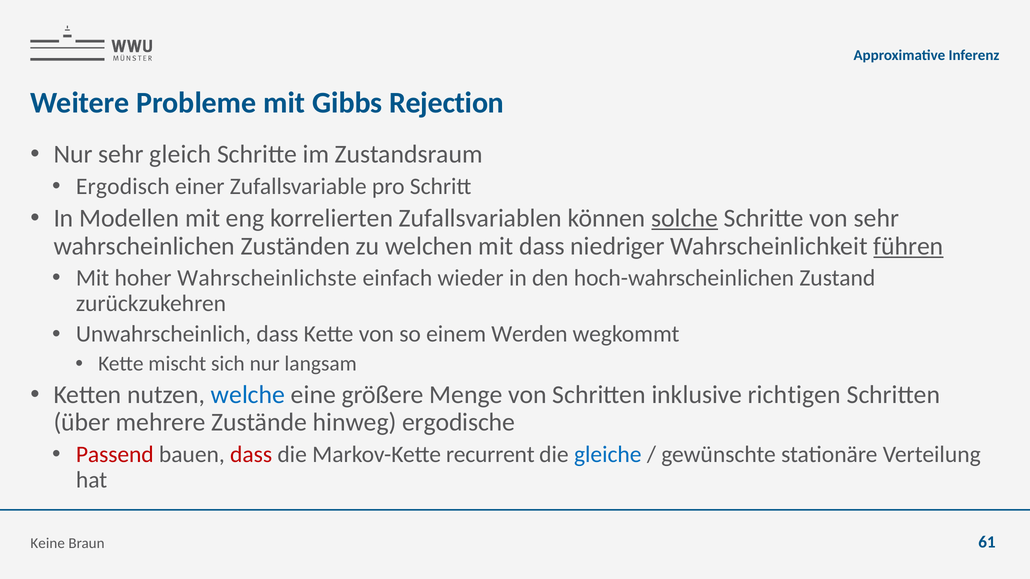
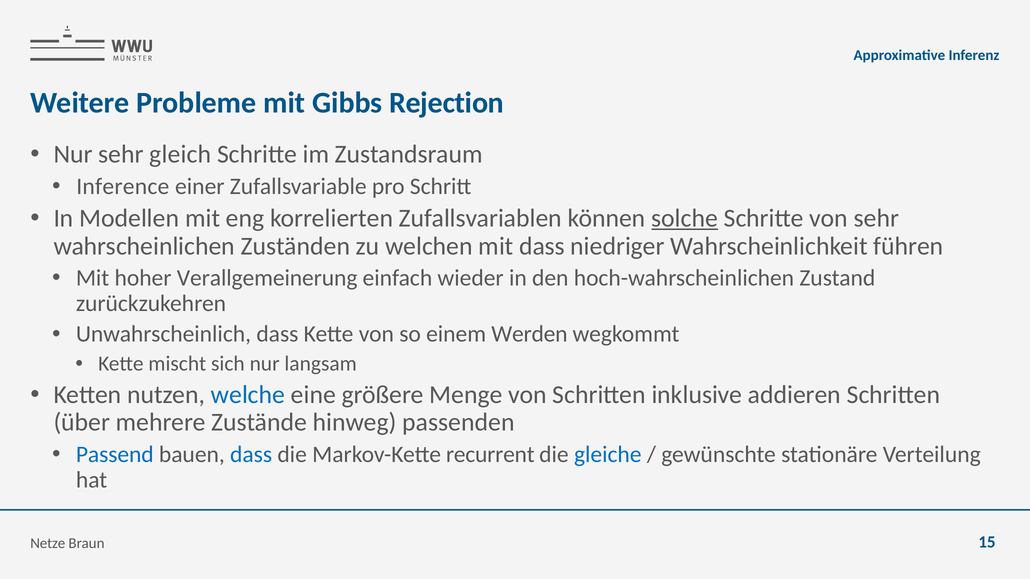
Ergodisch: Ergodisch -> Inference (123, 186)
führen underline: present -> none (908, 246)
Wahrscheinlichste: Wahrscheinlichste -> Verallgemeinerung (267, 278)
richtigen: richtigen -> addieren (794, 395)
ergodische: ergodische -> passenden (459, 422)
Passend colour: red -> blue (115, 454)
dass colour: red -> blue (251, 454)
Keine: Keine -> Netze (48, 543)
61: 61 -> 15 (987, 542)
